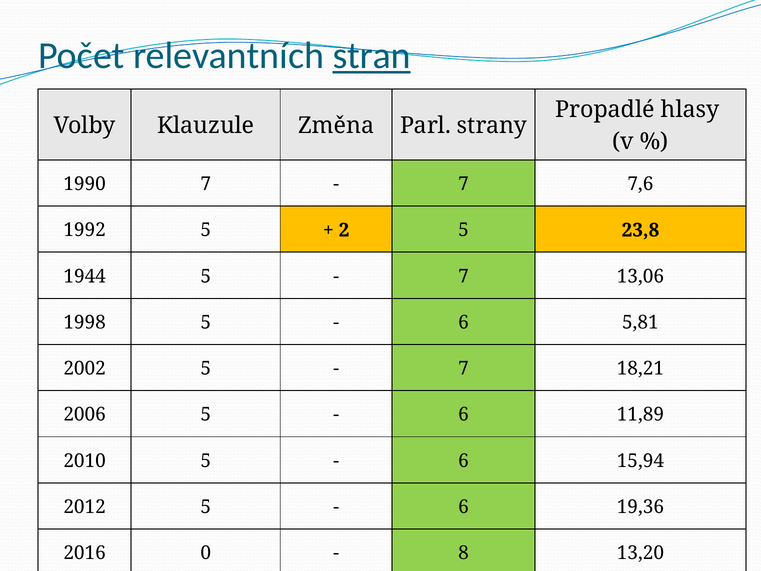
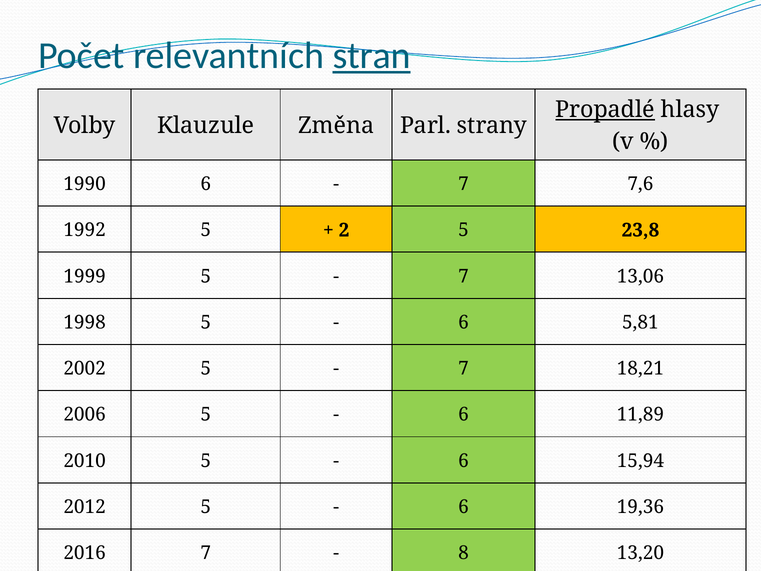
Propadlé underline: none -> present (605, 110)
1990 7: 7 -> 6 (206, 184)
1944: 1944 -> 1999 (85, 276)
2016 0: 0 -> 7 (206, 553)
